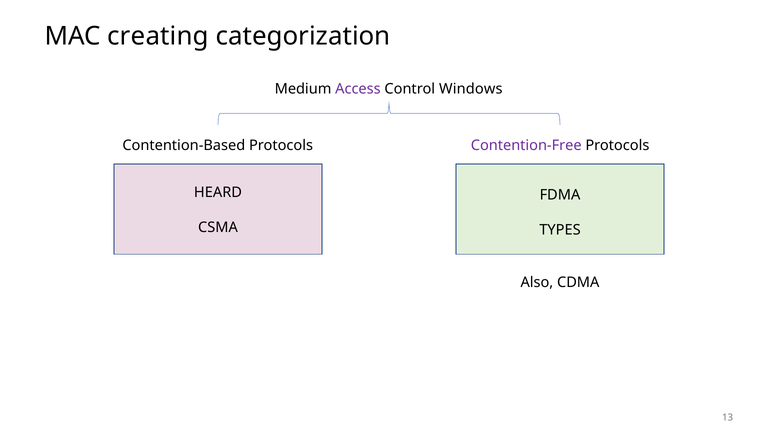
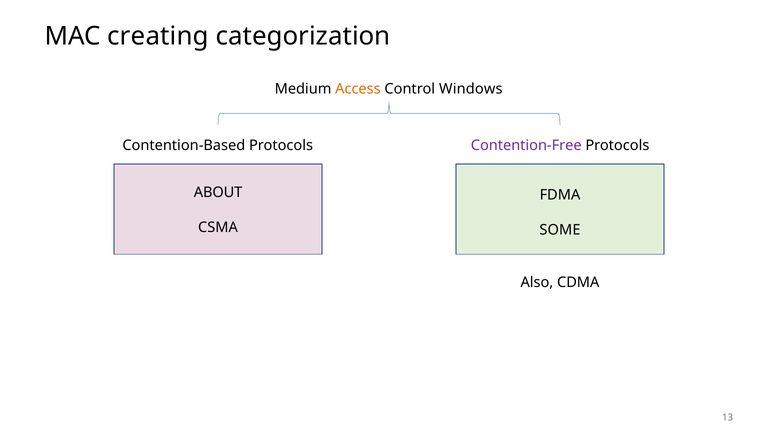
Access colour: purple -> orange (358, 89)
HEARD: HEARD -> ABOUT (218, 192)
TYPES: TYPES -> SOME (560, 230)
